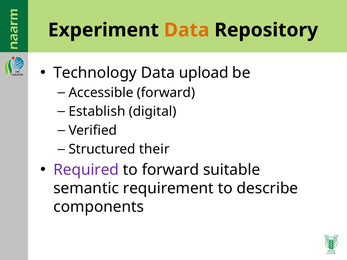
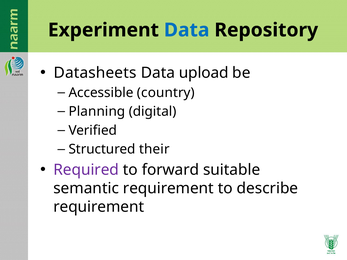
Data colour: orange -> blue (187, 30)
Technology: Technology -> Datasheets (95, 73)
Accessible forward: forward -> country (166, 93)
Establish: Establish -> Planning (97, 112)
components: components -> requirement (99, 207)
